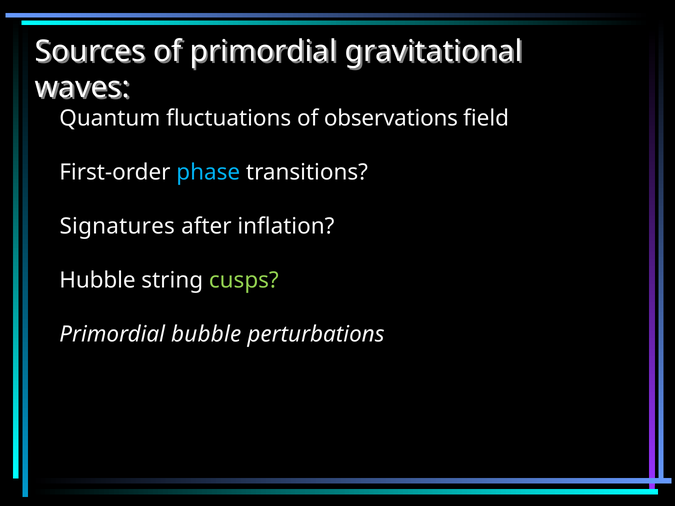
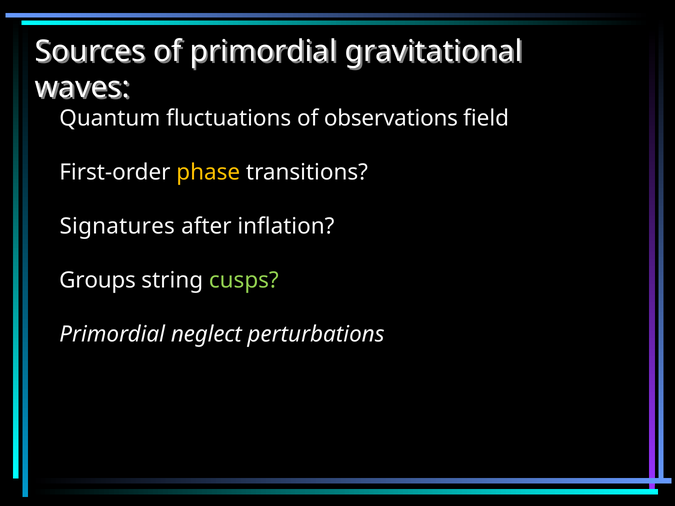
phase colour: light blue -> yellow (208, 173)
Hubble: Hubble -> Groups (98, 281)
bubble: bubble -> neglect (206, 335)
